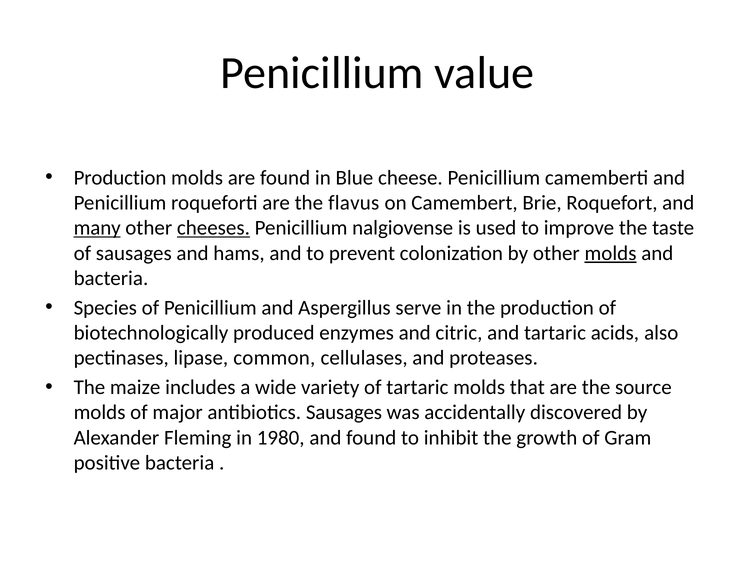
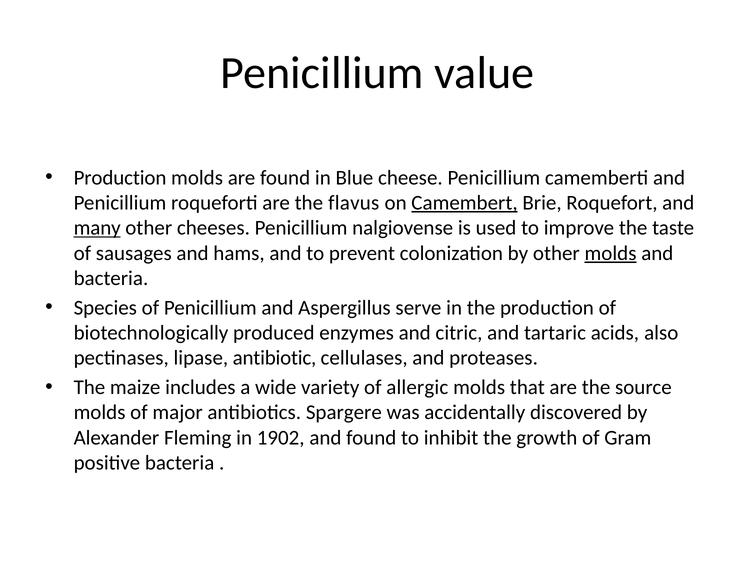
Camembert underline: none -> present (465, 203)
cheeses underline: present -> none (213, 228)
common: common -> antibiotic (275, 358)
of tartaric: tartaric -> allergic (417, 388)
antibiotics Sausages: Sausages -> Spargere (344, 413)
1980: 1980 -> 1902 (281, 438)
